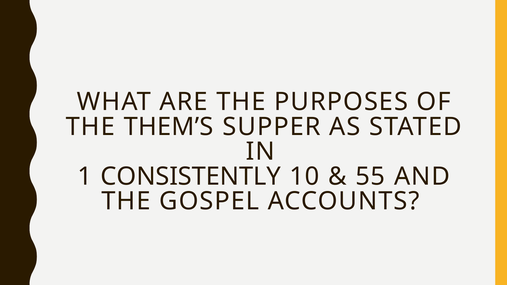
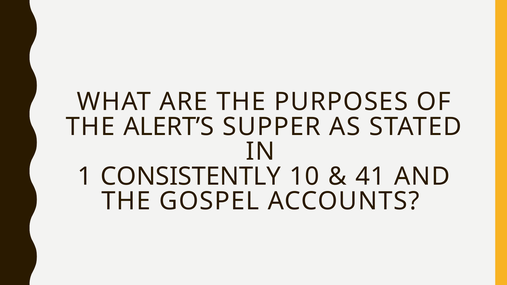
THEM’S: THEM’S -> ALERT’S (169, 127)
55: 55 -> 41 (370, 176)
